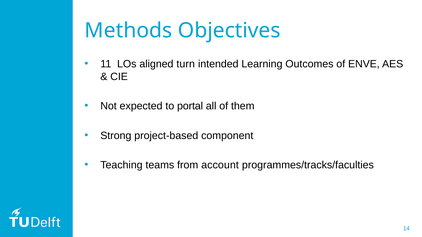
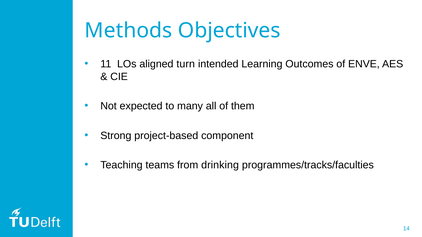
portal: portal -> many (190, 106)
account: account -> drinking (220, 165)
